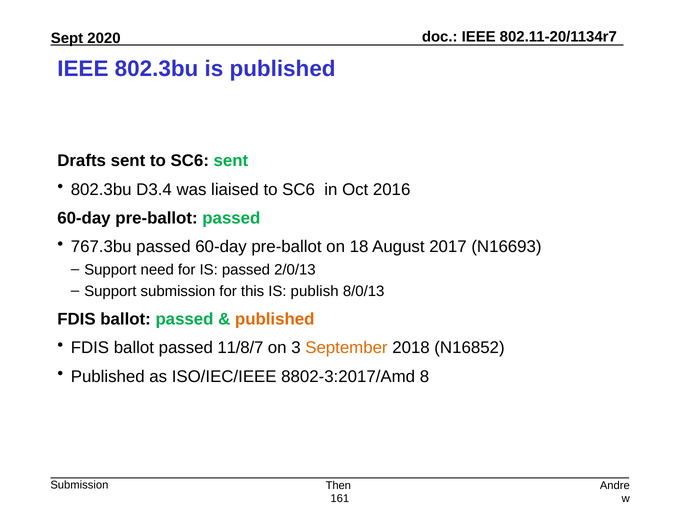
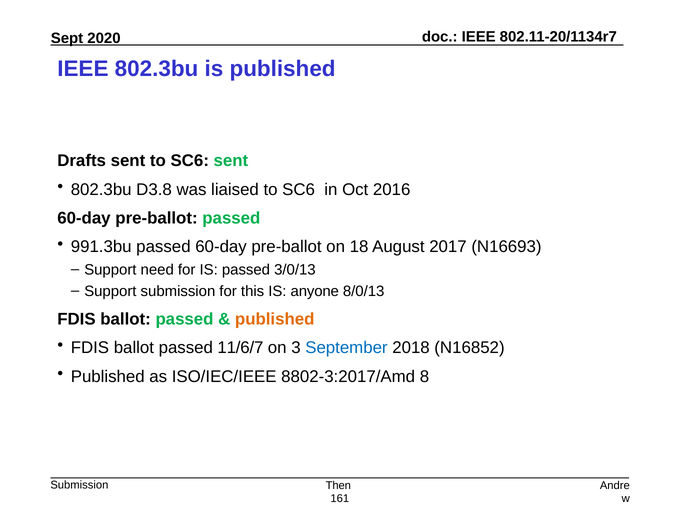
D3.4: D3.4 -> D3.8 (154, 189)
767.3bu: 767.3bu -> 991.3bu (101, 247)
2/0/13: 2/0/13 -> 3/0/13 (295, 269)
publish: publish -> anyone (315, 291)
11/8/7: 11/8/7 -> 11/6/7 (240, 347)
September colour: orange -> blue (346, 347)
